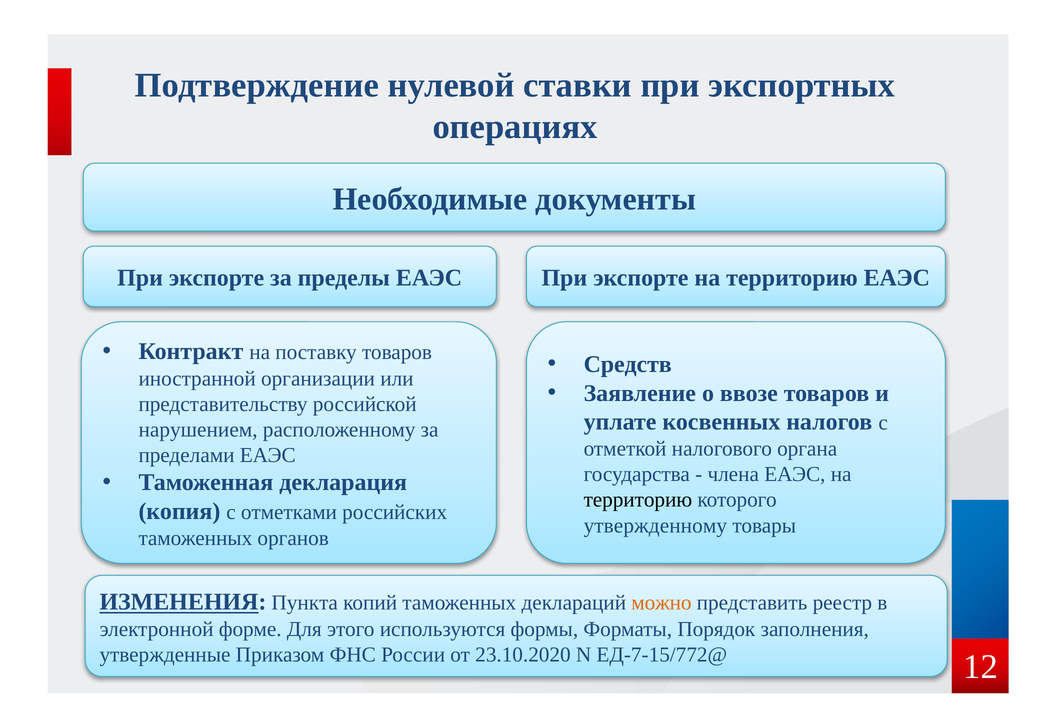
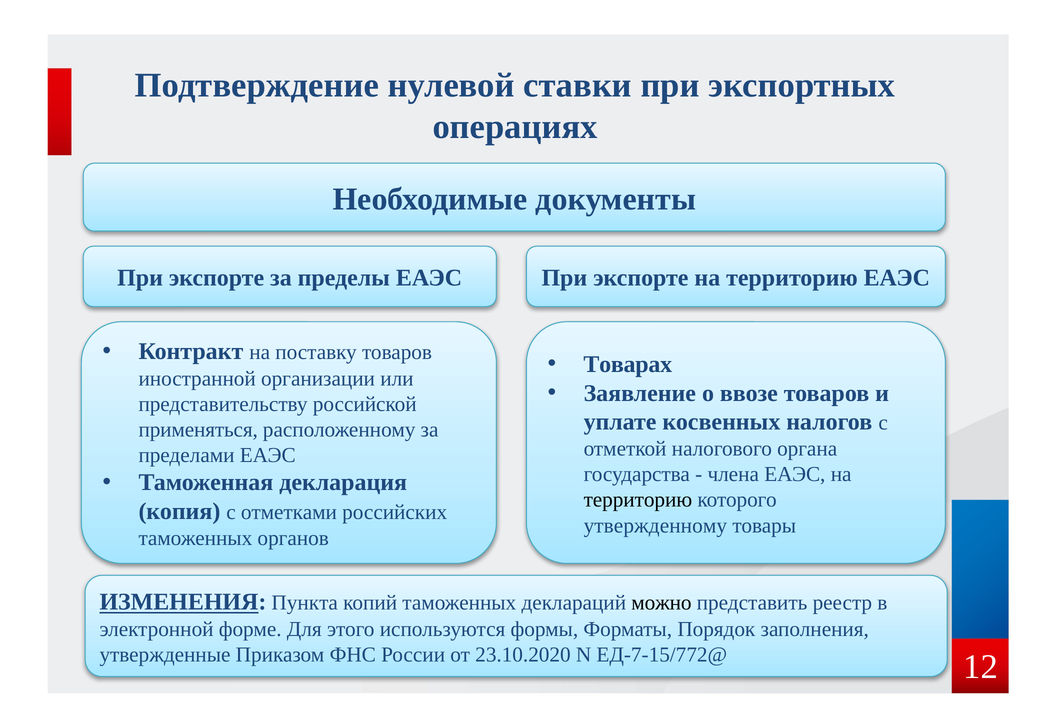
Средств: Средств -> Товарах (628, 364)
нарушением: нарушением -> применяться (198, 429)
можно colour: orange -> black (661, 603)
